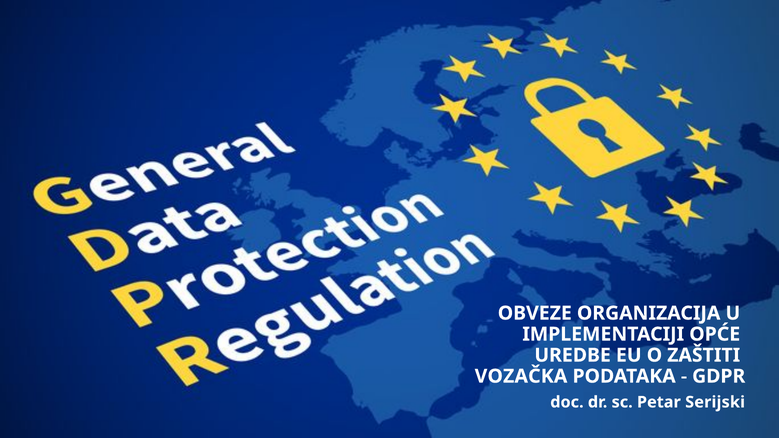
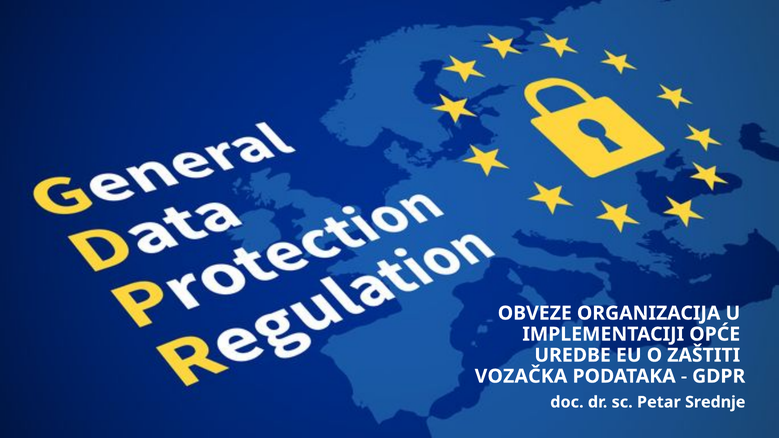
Serijski: Serijski -> Srednje (715, 402)
